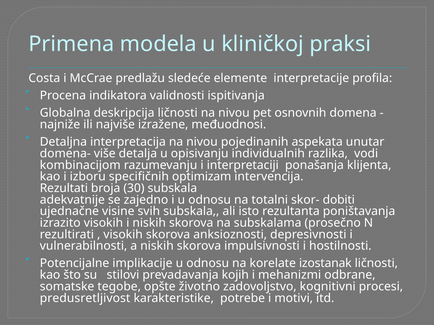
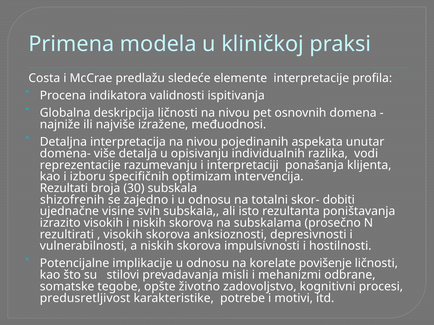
kombinacijom: kombinacijom -> reprezentacije (80, 165)
adekvatnije: adekvatnije -> shizofrenih (72, 200)
izostanak: izostanak -> povišenje (325, 264)
kojih: kojih -> misli (235, 275)
